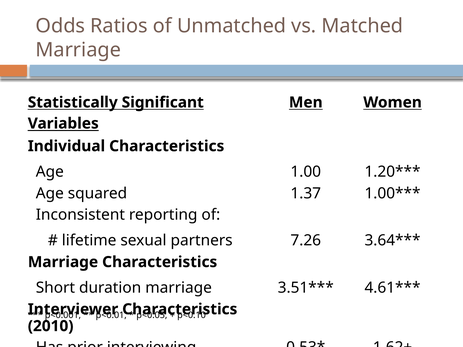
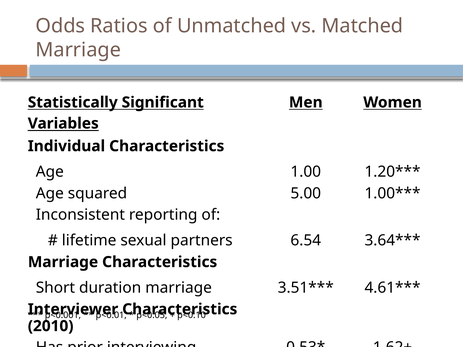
1.37: 1.37 -> 5.00 (306, 193)
7.26: 7.26 -> 6.54 (306, 241)
